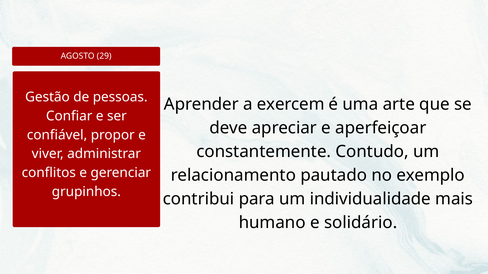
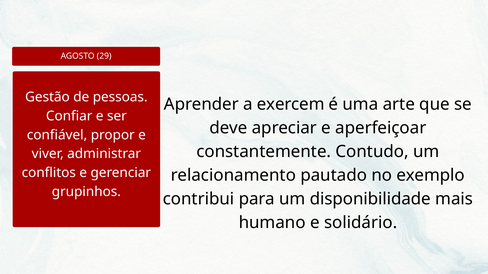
individualidade: individualidade -> disponibilidade (370, 199)
